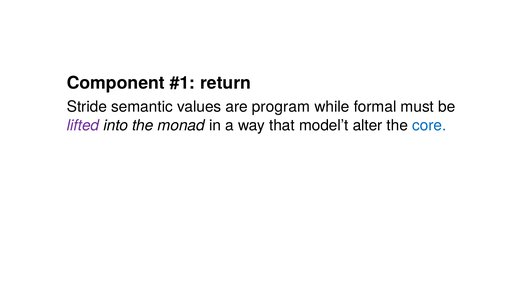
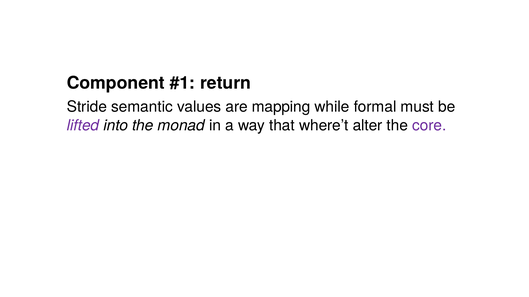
program: program -> mapping (281, 107)
model’t: model’t -> where’t (324, 126)
core colour: blue -> purple (429, 126)
